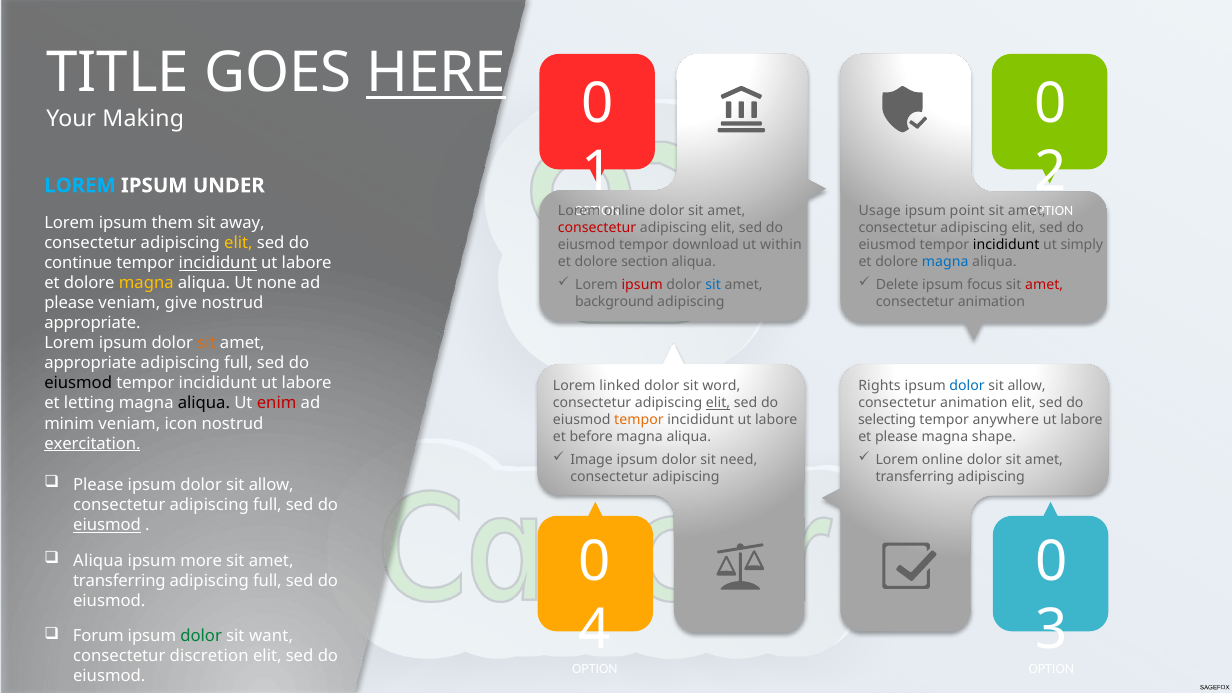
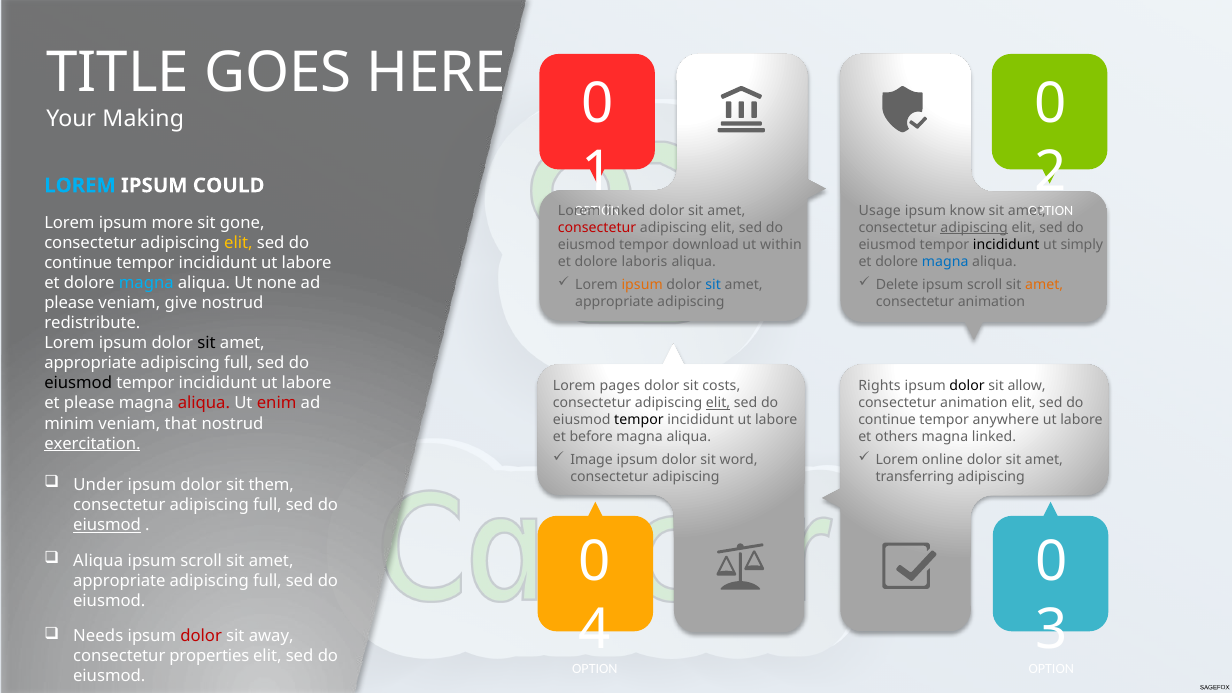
HERE underline: present -> none (436, 73)
UNDER: UNDER -> COULD (229, 186)
online: online -> linked (625, 211)
point: point -> know (967, 211)
them: them -> more (172, 223)
away: away -> gone (242, 223)
adipiscing underline: none -> present (974, 228)
section: section -> laboris (645, 262)
incididunt underline: present -> none (218, 263)
ipsum colour: red -> orange (642, 285)
focus: focus -> scroll (985, 285)
amet colour: red -> orange (1044, 285)
magna colour: yellow -> light blue (146, 283)
background: background -> appropriate (614, 302)
appropriate: appropriate -> redistribute (92, 323)
sit colour: orange -> black (206, 343)
linked: linked -> pages (620, 386)
word: word -> costs (721, 386)
dolor colour: blue -> black (967, 386)
et letting: letting -> please (89, 403)
aliqua colour: black -> red (204, 403)
tempor colour: orange -> black (639, 420)
selecting: selecting -> continue (887, 420)
icon: icon -> that (181, 423)
et please: please -> others (896, 437)
magna shape: shape -> linked (994, 437)
need: need -> word (739, 460)
Please: Please -> Under (98, 485)
allow: allow -> them (271, 485)
more: more -> scroll (201, 561)
transferring: transferring -> appropriate (119, 581)
Forum: Forum -> Needs (98, 636)
dolor colour: green -> red (201, 636)
want: want -> away (271, 636)
discretion: discretion -> properties (209, 656)
